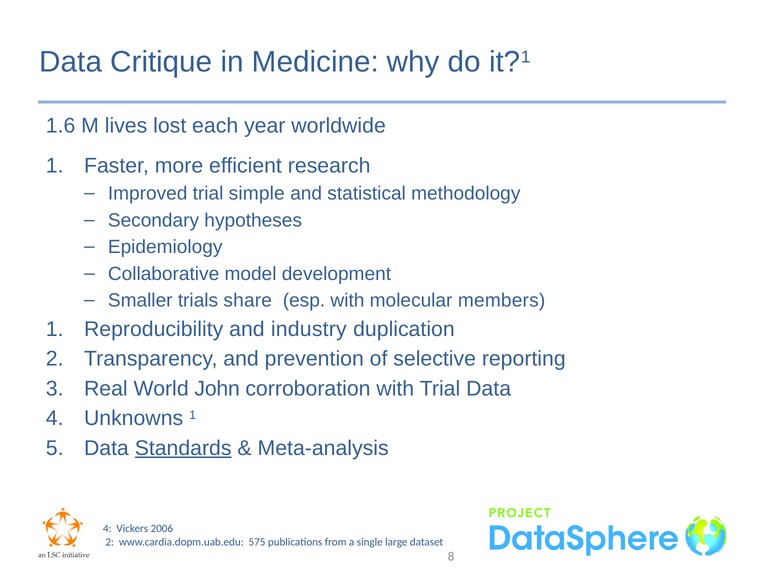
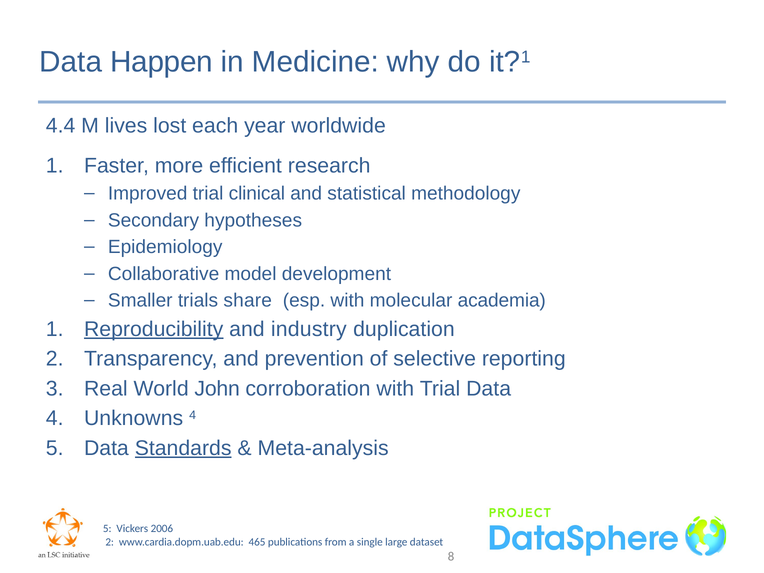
Critique: Critique -> Happen (161, 62)
1.6: 1.6 -> 4.4 (61, 126)
simple: simple -> clinical (257, 194)
members: members -> academia (502, 301)
Reproducibility underline: none -> present (154, 329)
Unknowns 1: 1 -> 4 (193, 415)
4: 4 -> 5 (107, 529)
575: 575 -> 465 (257, 542)
